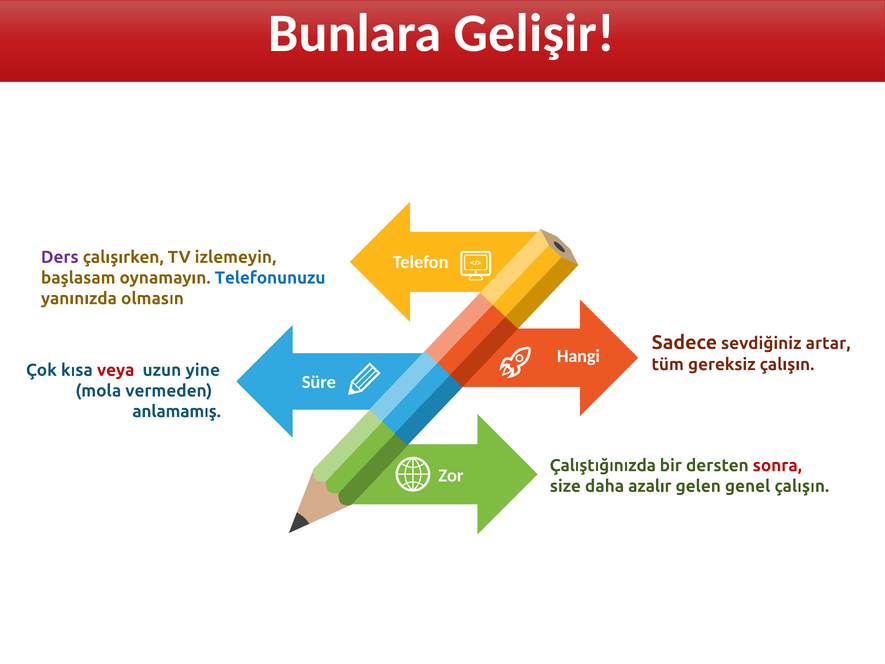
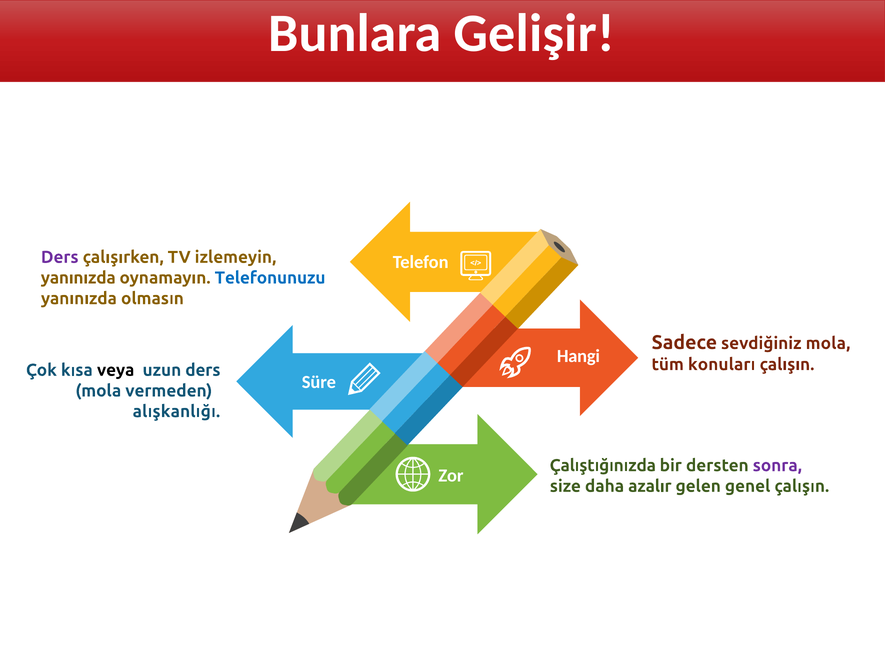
başlasam: başlasam -> yanınızda (78, 278)
sevdiğiniz artar: artar -> mola (828, 343)
gereksiz: gereksiz -> konuları (722, 364)
veya colour: red -> black (116, 370)
uzun yine: yine -> ders (203, 370)
anlamamış: anlamamış -> alışkanlığı (176, 411)
sonra colour: red -> purple (777, 465)
